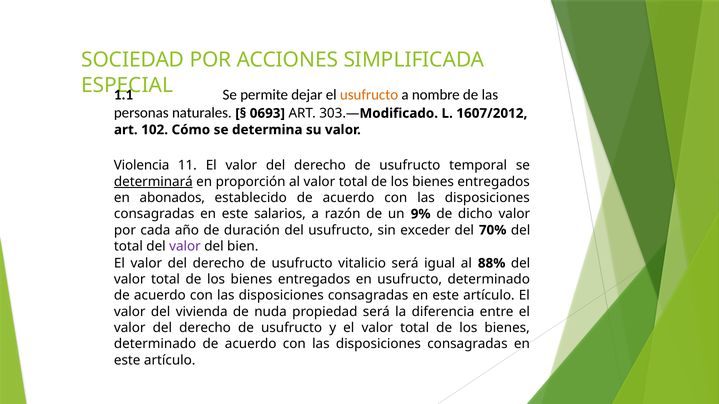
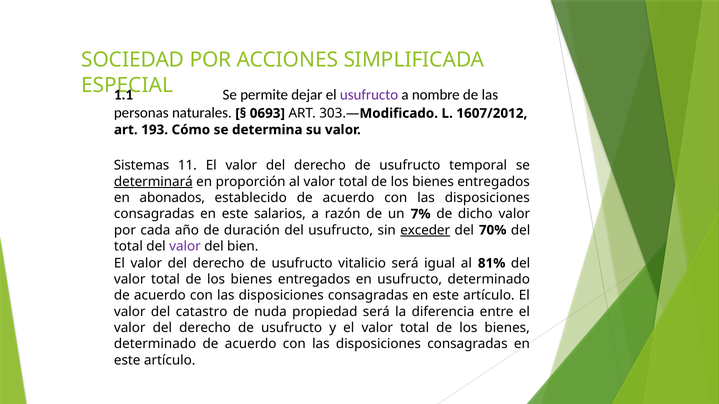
usufructo colour: orange -> purple (369, 95)
102: 102 -> 193 (155, 130)
Violencia: Violencia -> Sistemas (142, 166)
9%: 9% -> 7% (421, 214)
exceder underline: none -> present (425, 230)
88%: 88% -> 81% (492, 263)
vivienda: vivienda -> catastro (202, 312)
